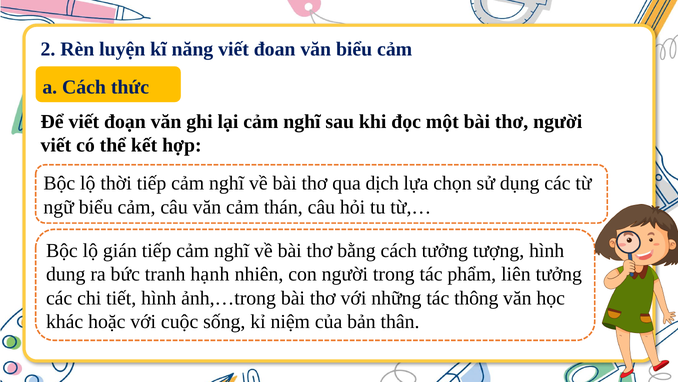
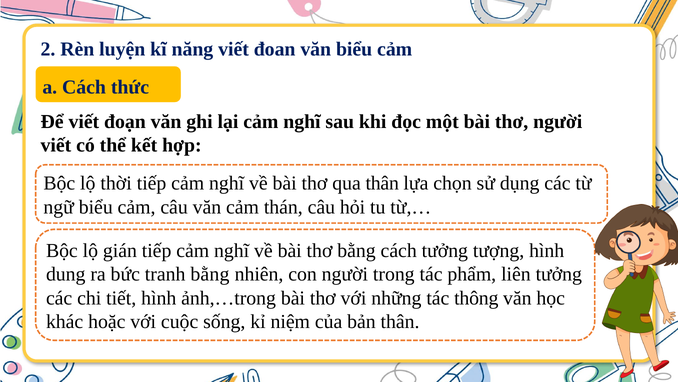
qua dịch: dịch -> thân (382, 183)
tranh hạnh: hạnh -> bằng (210, 274)
